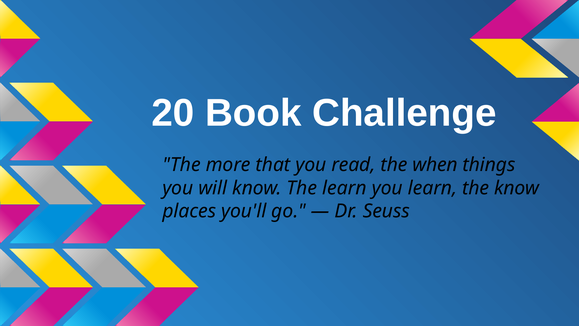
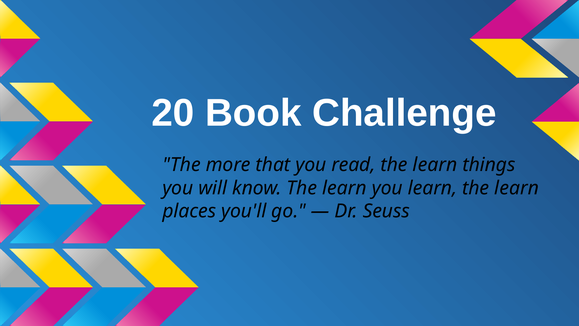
read the when: when -> learn (435, 165)
learn the know: know -> learn (517, 188)
